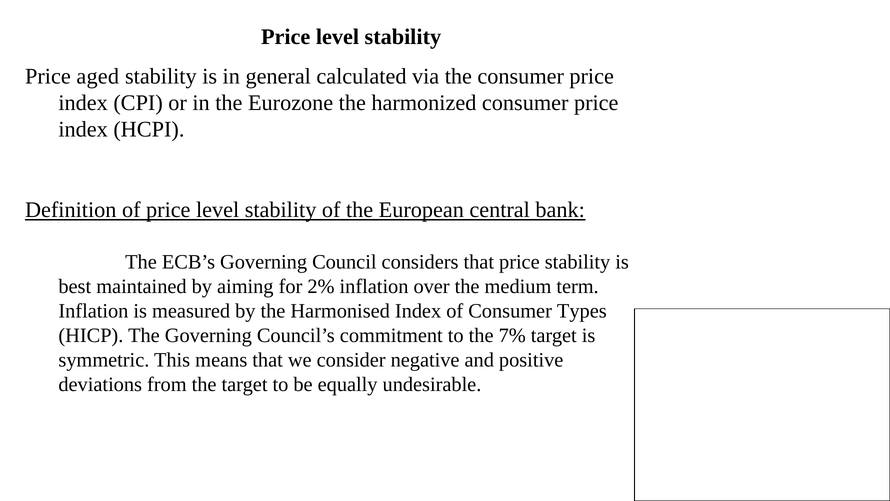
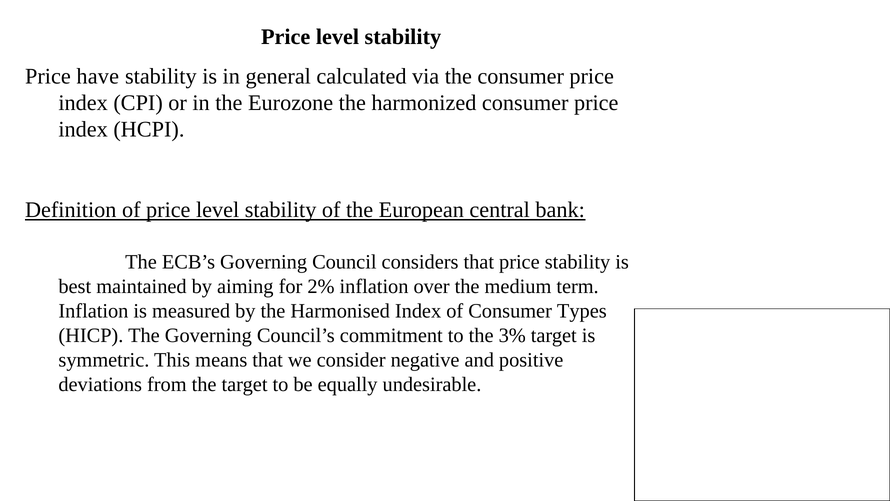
aged: aged -> have (98, 76)
7%: 7% -> 3% (512, 335)
